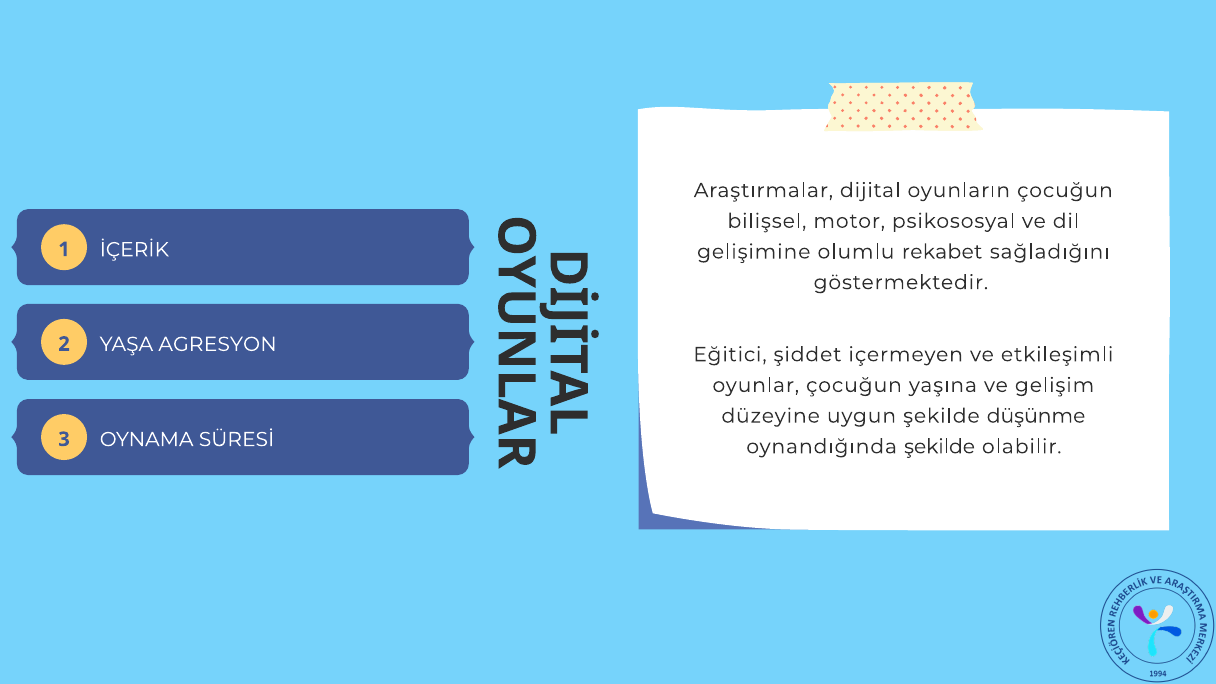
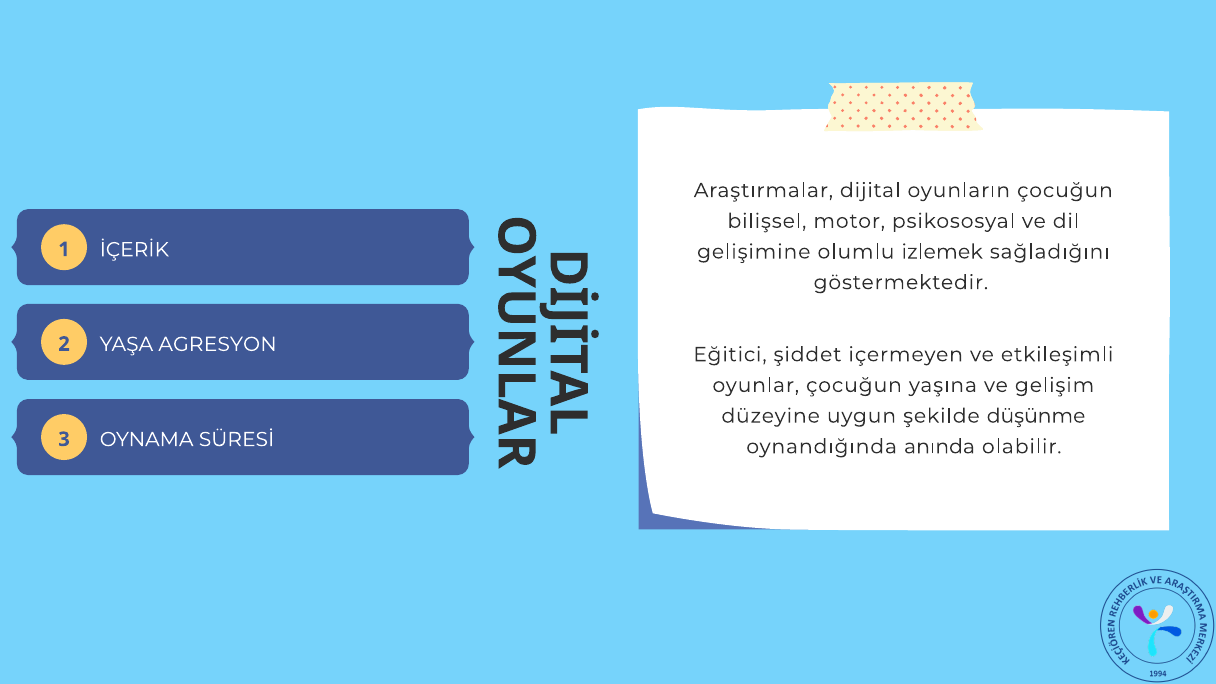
rekabet: rekabet -> izlemek (942, 252)
oynandığında şekilde: şekilde -> anında (940, 447)
